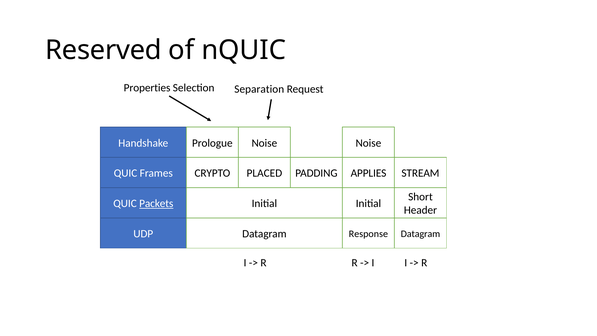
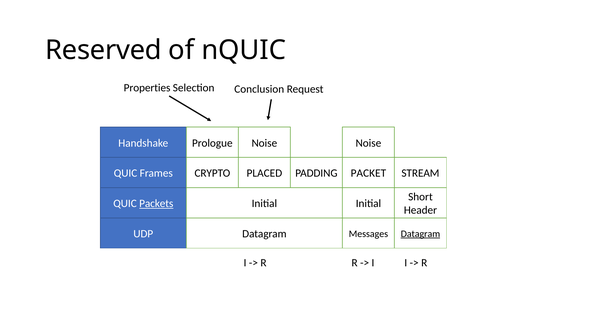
Separation: Separation -> Conclusion (259, 89)
APPLIES: APPLIES -> PACKET (368, 173)
Response: Response -> Messages (368, 234)
Datagram underline: none -> present (420, 234)
